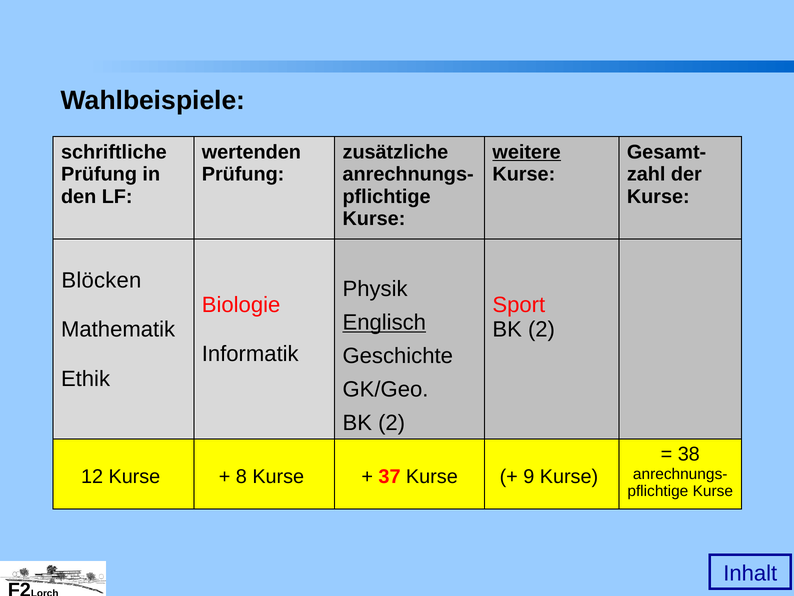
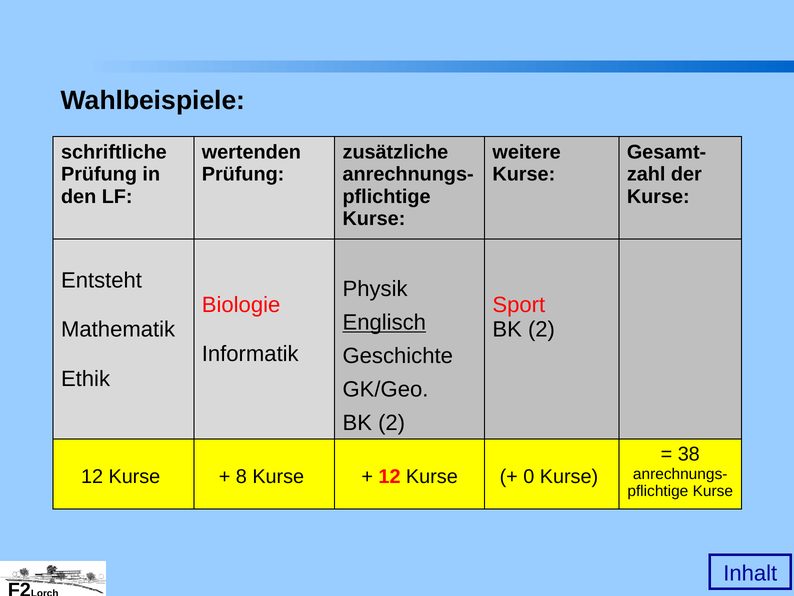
weitere underline: present -> none (527, 152)
Blöcken: Blöcken -> Entsteht (102, 280)
37: 37 -> 12 (390, 476)
9: 9 -> 0 (529, 476)
